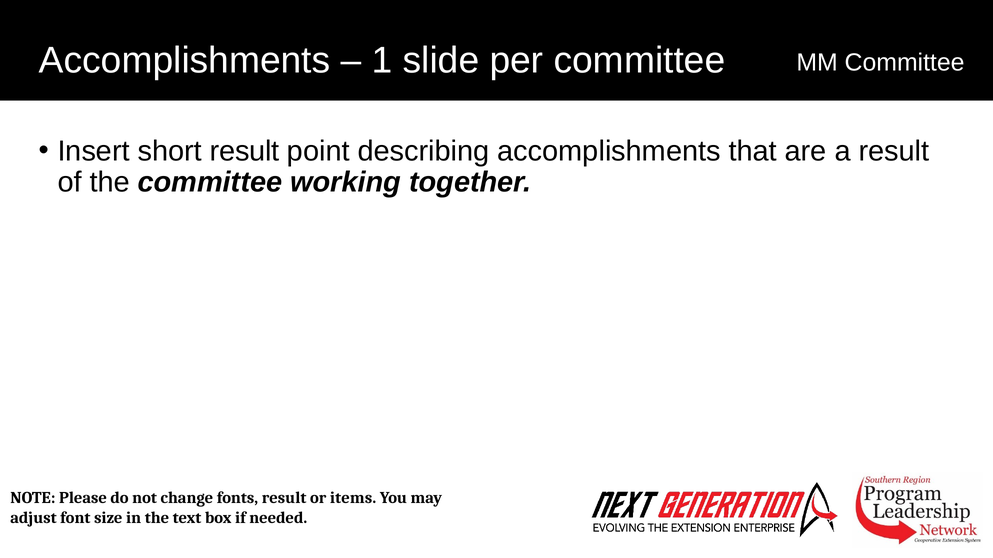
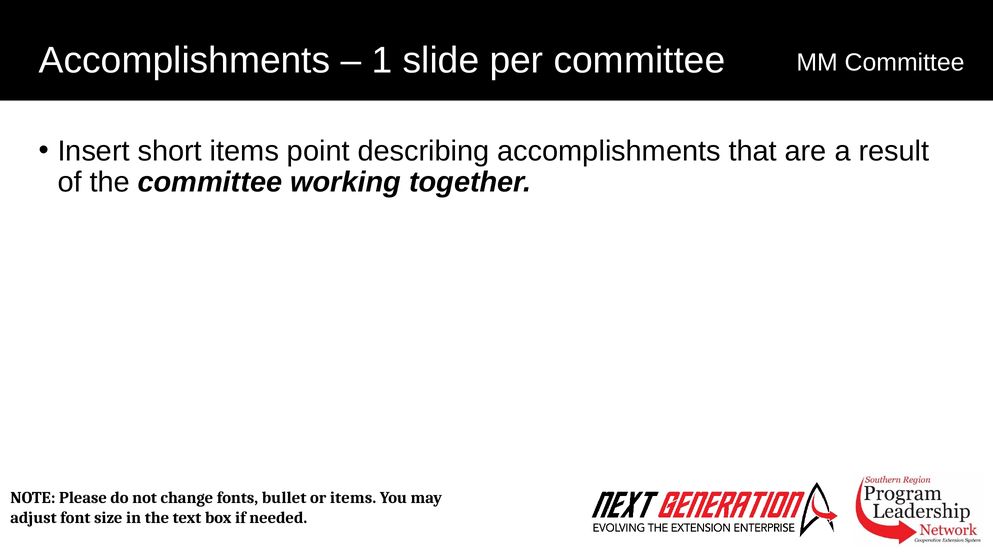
short result: result -> items (245, 151)
fonts result: result -> bullet (284, 498)
